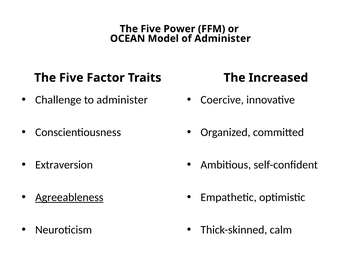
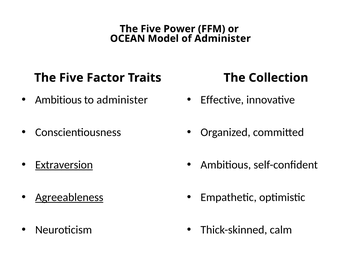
Increased: Increased -> Collection (278, 78)
Challenge: Challenge -> Ambitious (58, 100)
Coercive: Coercive -> Effective (222, 100)
Extraversion underline: none -> present (64, 165)
